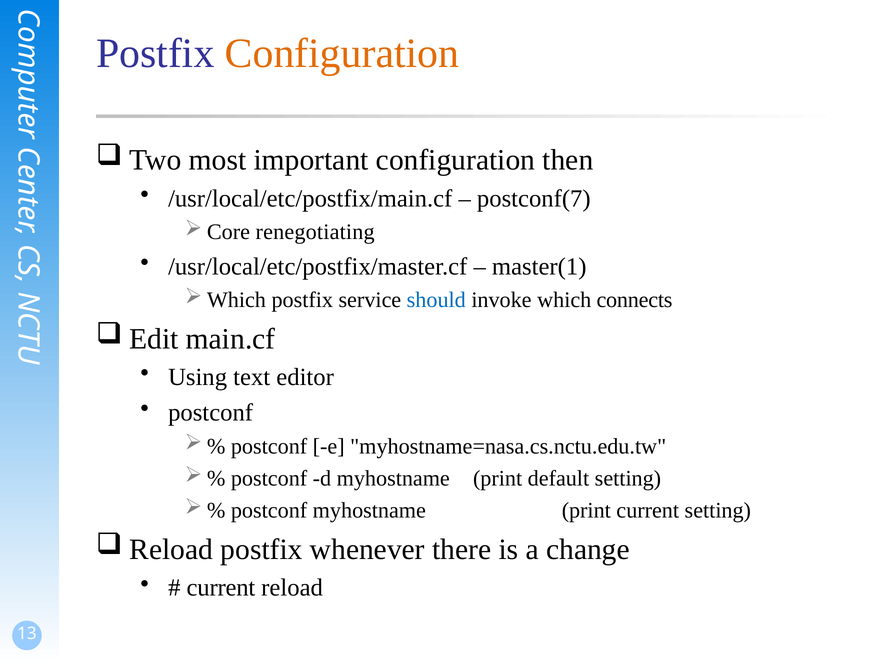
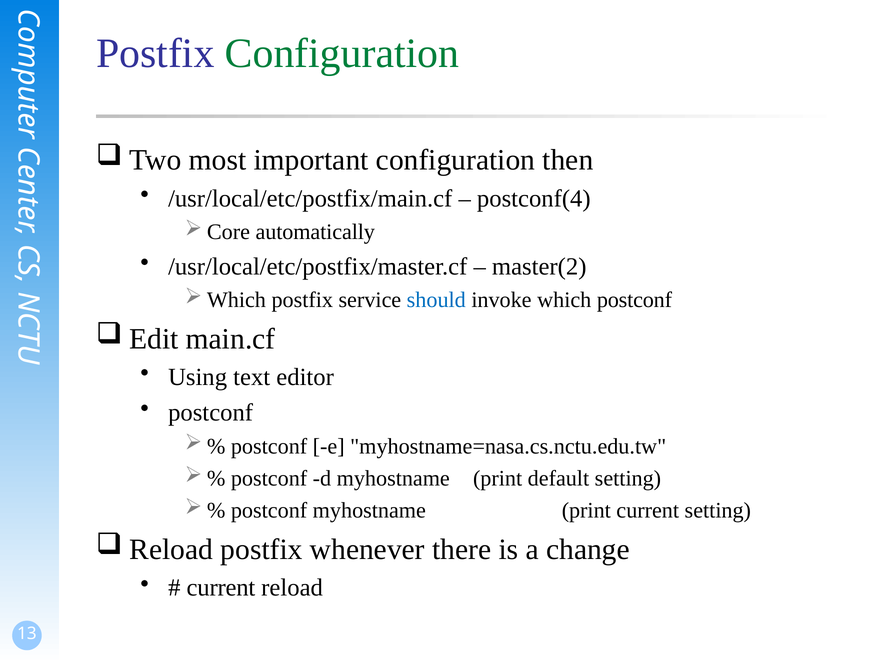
Configuration colour: orange -> green (342, 53)
postconf(7: postconf(7 -> postconf(4 (534, 199)
renegotiating: renegotiating -> automatically (315, 232)
master(1: master(1 -> master(2 (539, 266)
which connects: connects -> postconf (634, 300)
